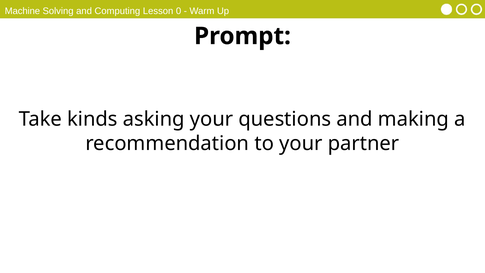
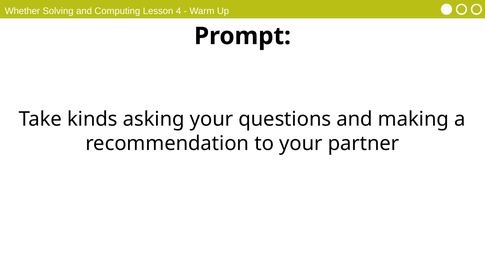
Machine: Machine -> Whether (22, 11)
0: 0 -> 4 (179, 11)
